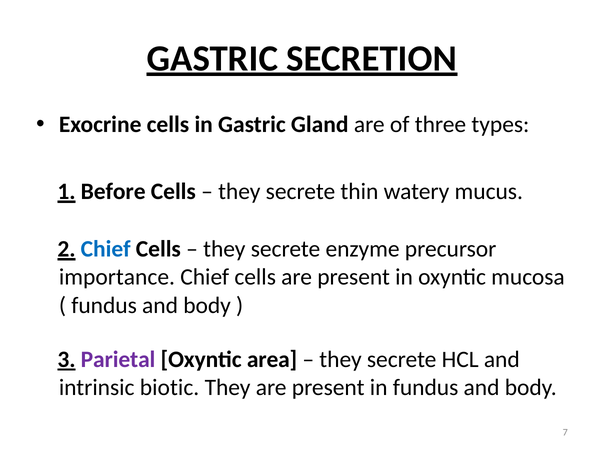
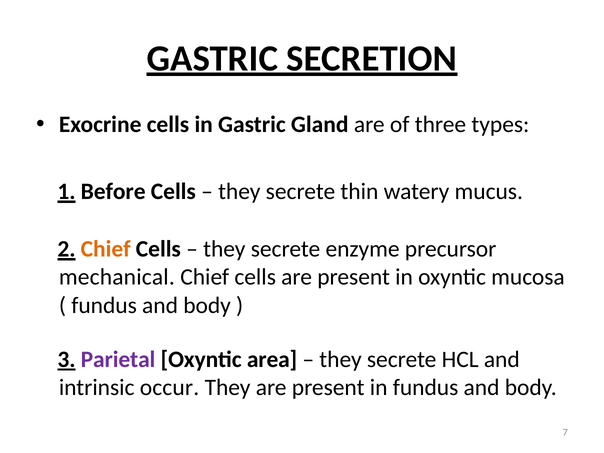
Chief colour: blue -> orange (106, 249)
importance: importance -> mechanical (117, 277)
biotic: biotic -> occur (169, 388)
